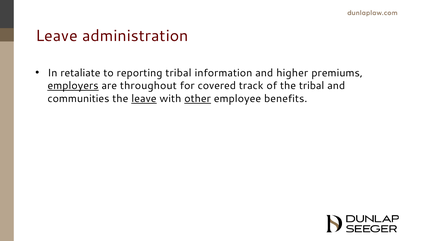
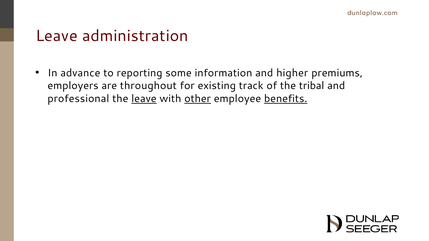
retaliate: retaliate -> advance (80, 73)
reporting tribal: tribal -> some (179, 73)
employers underline: present -> none (73, 86)
covered: covered -> existing (217, 86)
communities: communities -> professional (78, 99)
benefits underline: none -> present (286, 99)
